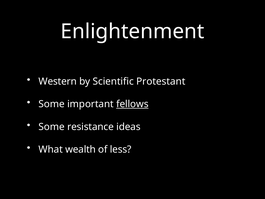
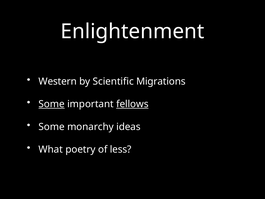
Protestant: Protestant -> Migrations (161, 81)
Some underline: none -> present (52, 104)
resistance: resistance -> monarchy (90, 127)
wealth: wealth -> poetry (80, 149)
